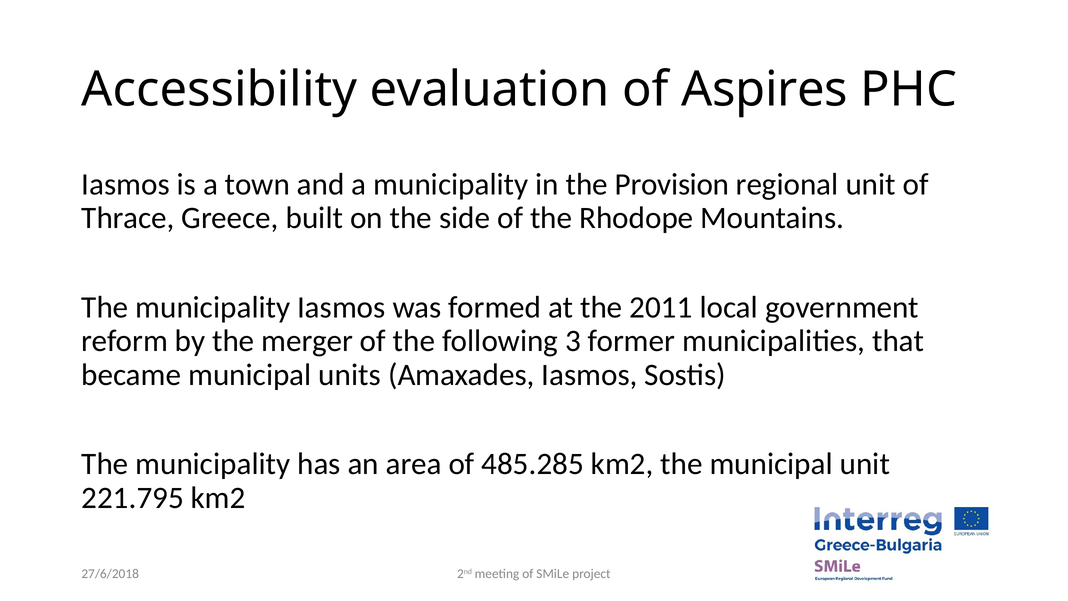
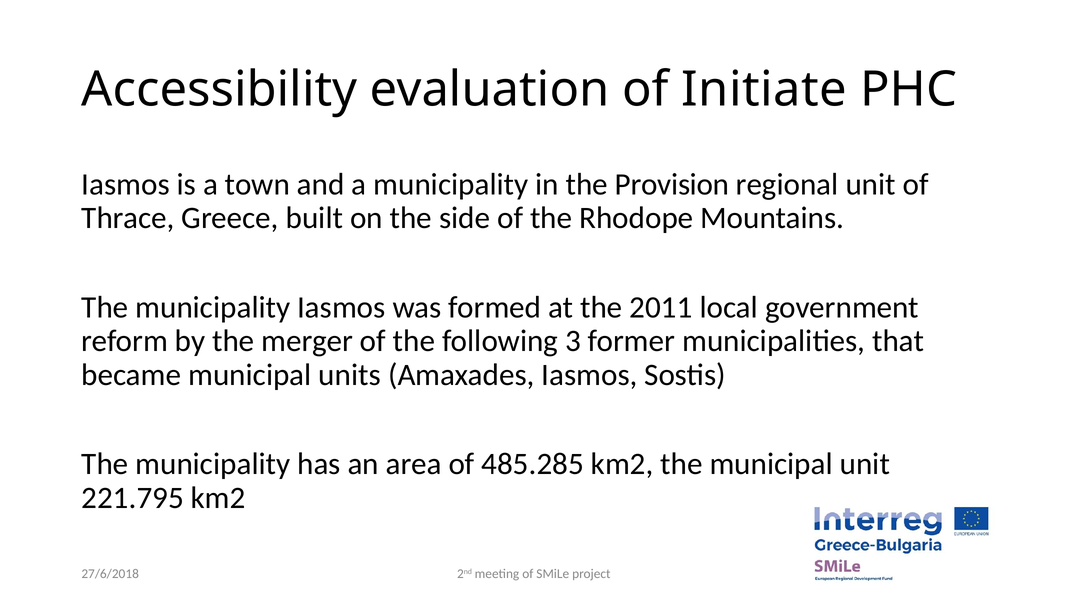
Aspires: Aspires -> Initiate (764, 90)
